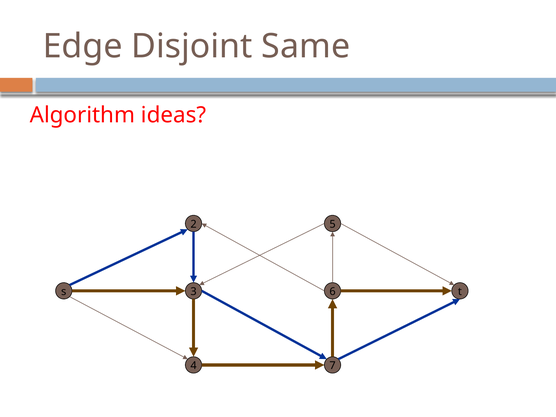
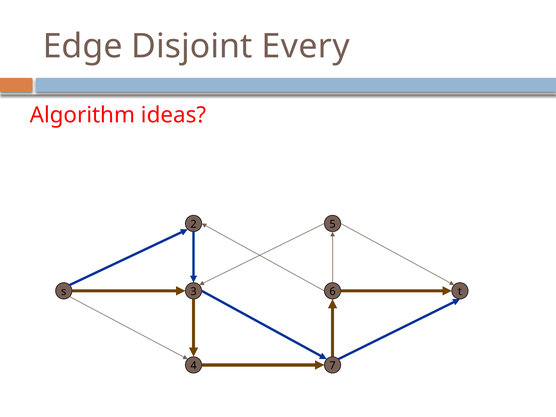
Same: Same -> Every (306, 46)
